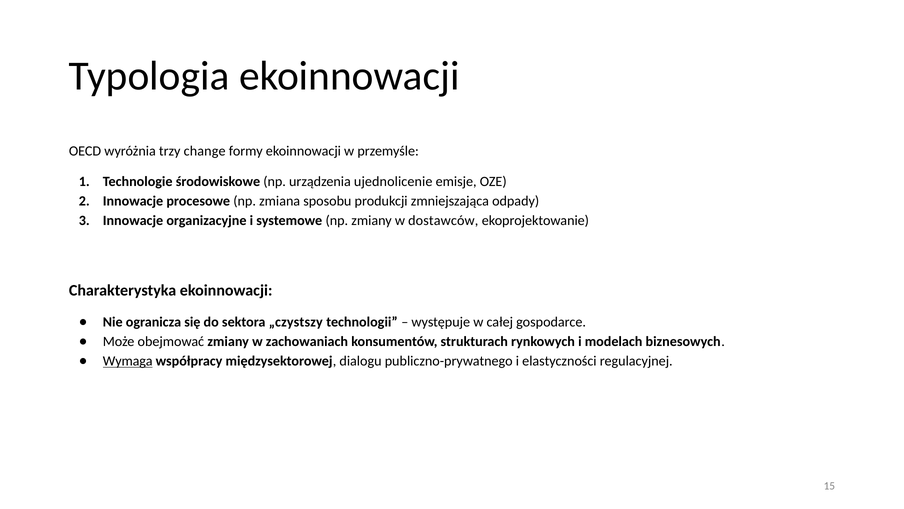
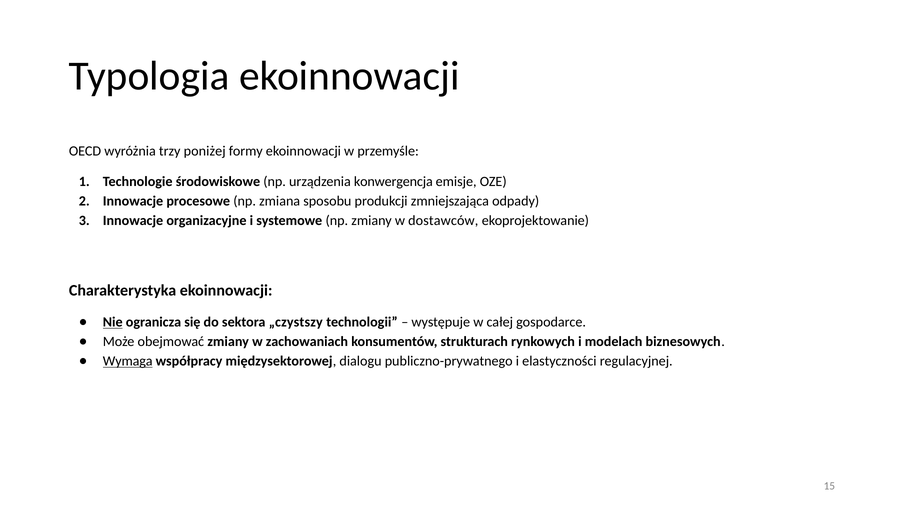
change: change -> poniżej (205, 151)
ujednolicenie: ujednolicenie -> konwergencja (393, 182)
Nie underline: none -> present (113, 322)
